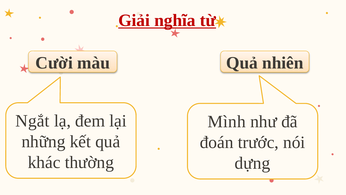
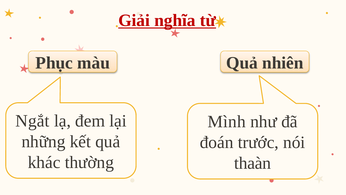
Cười: Cười -> Phục (54, 63)
dựng: dựng -> thaàn (253, 163)
